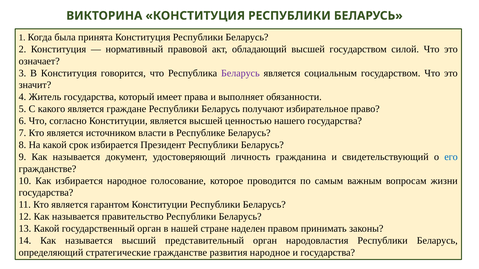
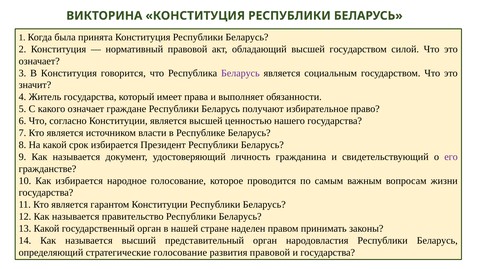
какого является: является -> означает (86, 109)
его colour: blue -> purple (451, 157)
стратегические гражданстве: гражданстве -> голосование (180, 253)
развития народное: народное -> правовой (270, 253)
